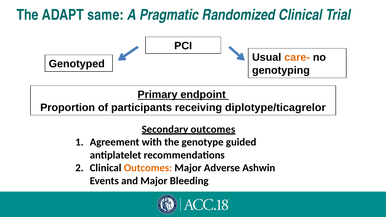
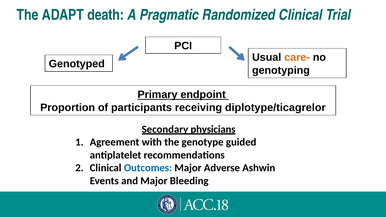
same: same -> death (106, 15)
Secondary outcomes: outcomes -> physicians (213, 129)
Outcomes colour: orange -> blue (148, 168)
